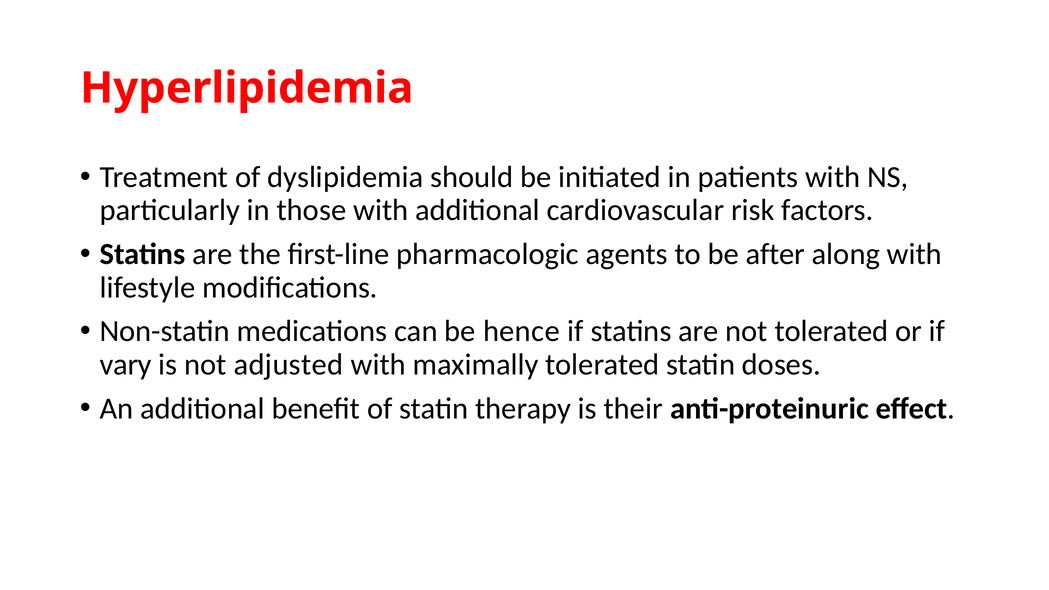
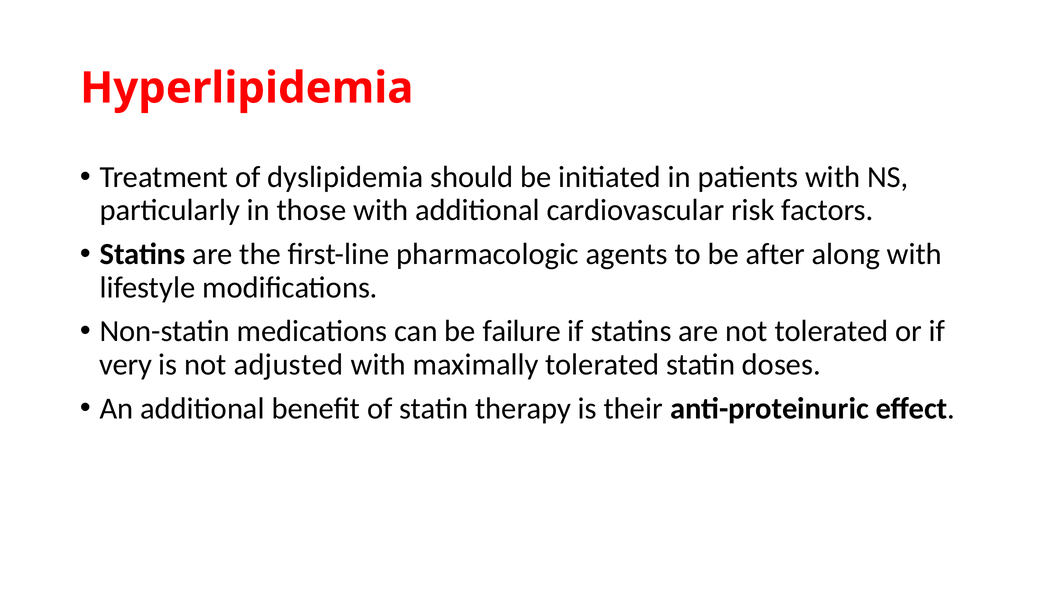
hence: hence -> failure (522, 331)
vary: vary -> very (126, 364)
